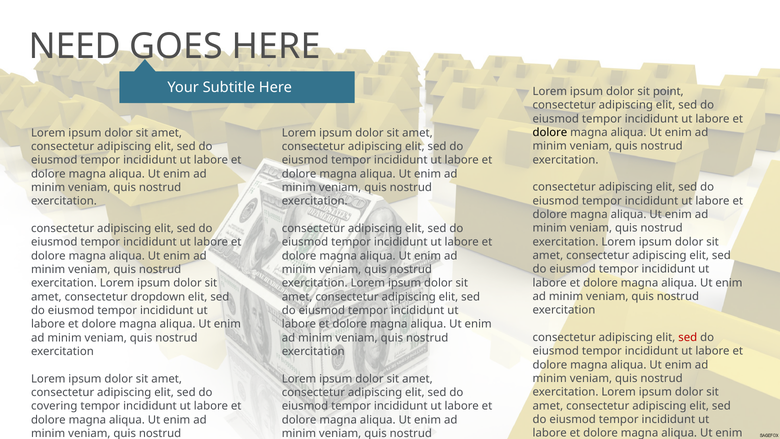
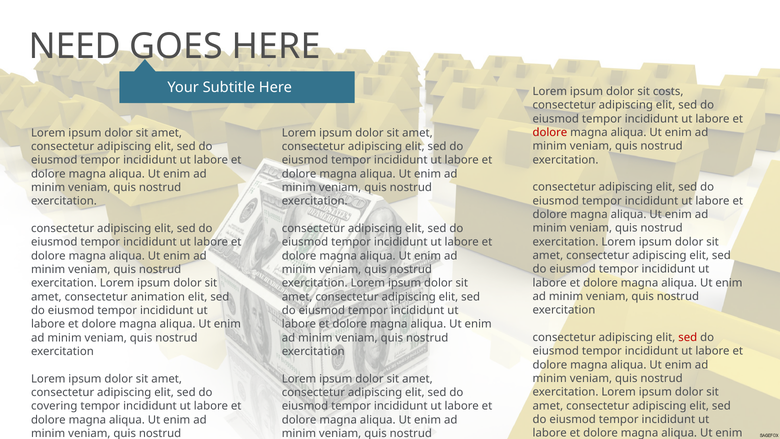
point: point -> costs (668, 91)
dolore colour: black -> red (550, 132)
dropdown: dropdown -> animation (158, 297)
